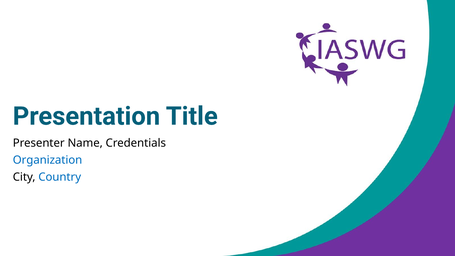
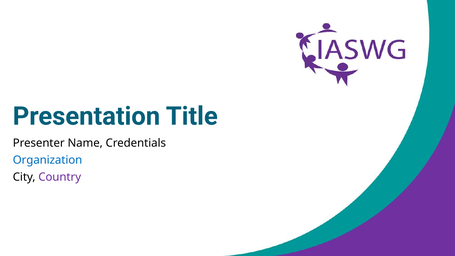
Country colour: blue -> purple (60, 177)
